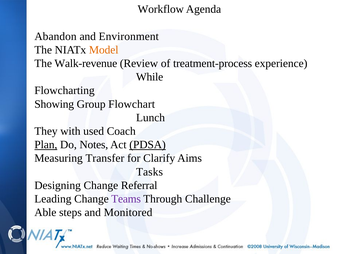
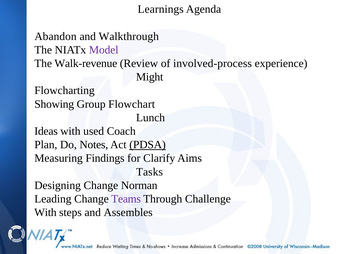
Workflow: Workflow -> Learnings (161, 9)
Environment: Environment -> Walkthrough (129, 36)
Model colour: orange -> purple (104, 50)
treatment-process: treatment-process -> involved-process (213, 63)
While: While -> Might (150, 77)
They: They -> Ideas (46, 131)
Plan underline: present -> none (46, 145)
Transfer: Transfer -> Findings (105, 158)
Referral: Referral -> Norman (139, 186)
Able: Able -> With (45, 213)
Monitored: Monitored -> Assembles (128, 213)
